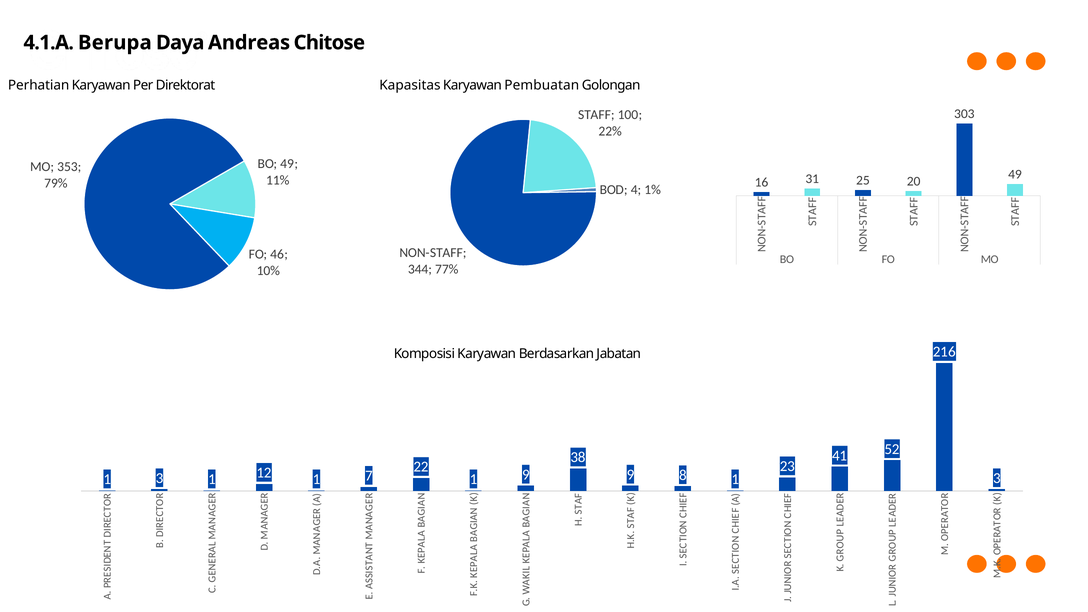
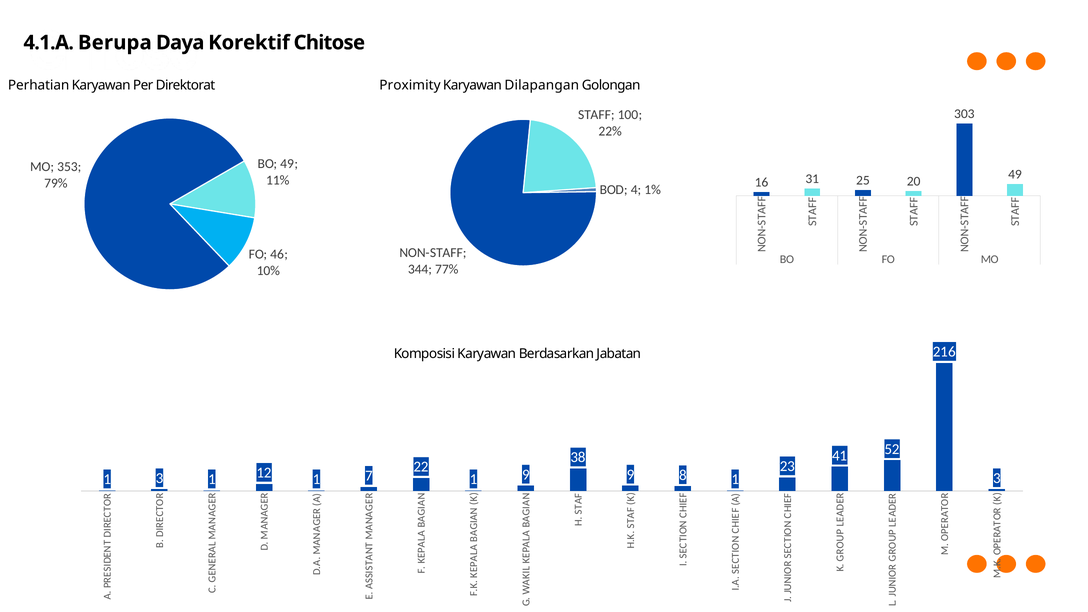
Andreas: Andreas -> Korektif (249, 43)
Kapasitas: Kapasitas -> Proximity (410, 85)
Pembuatan: Pembuatan -> Dilapangan (542, 85)
